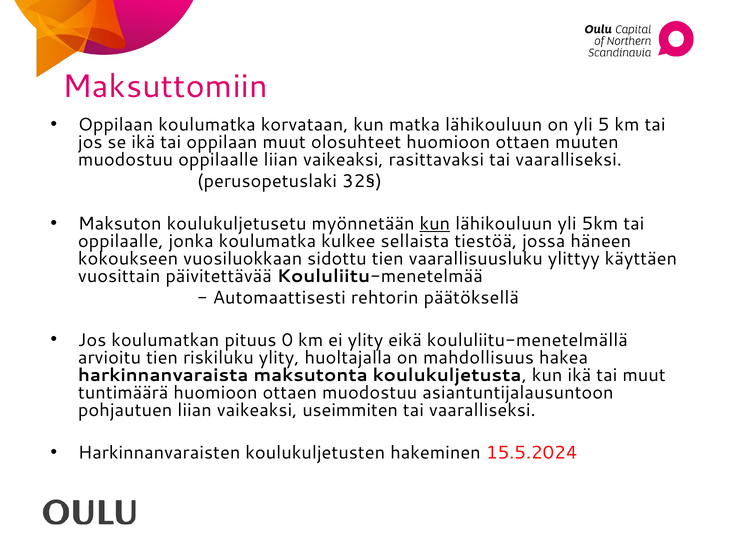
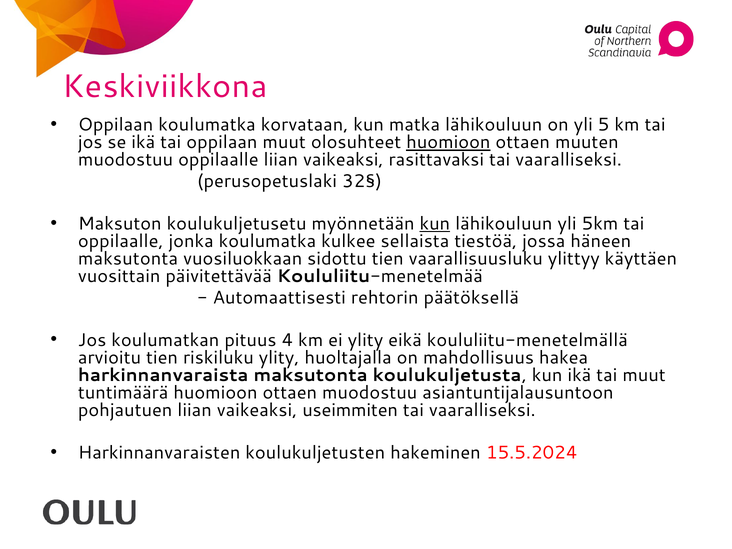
Maksuttomiin: Maksuttomiin -> Keskiviikkona (165, 86)
huomioon underline: none -> present (448, 142)
kokoukseen: kokoukseen -> maksutonta (128, 259)
0: 0 -> 4 (287, 340)
